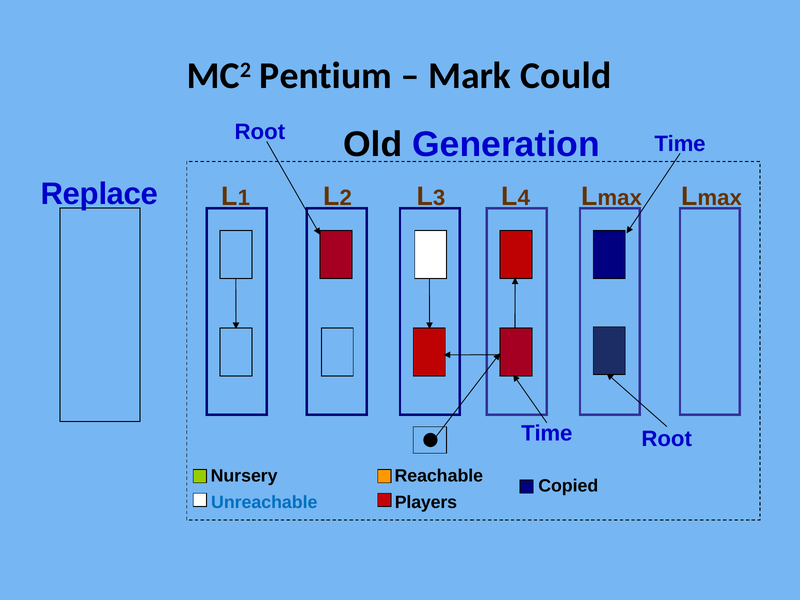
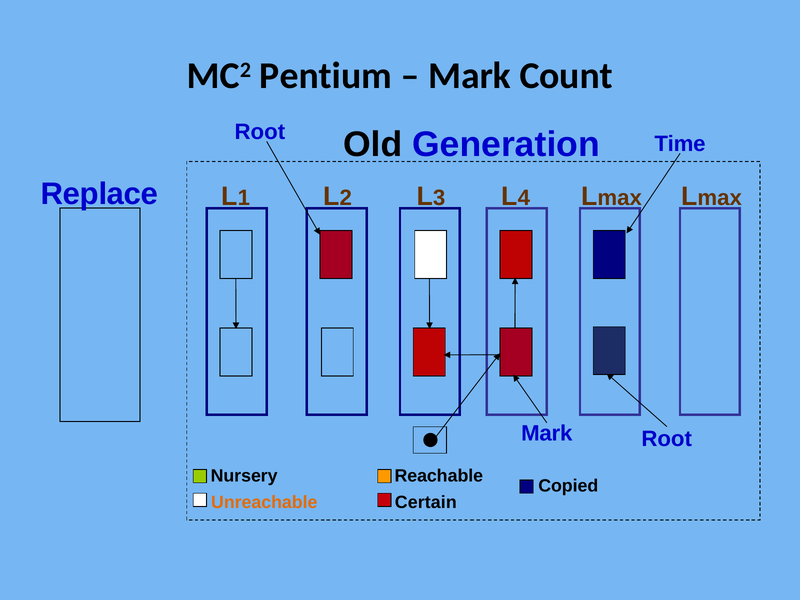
Could: Could -> Count (566, 76)
Time: Time -> Mark (547, 433)
Unreachable colour: blue -> orange (264, 502)
Players: Players -> Certain (426, 502)
